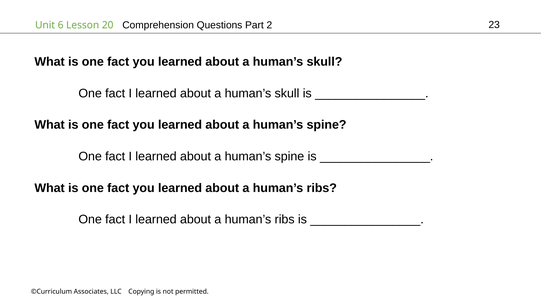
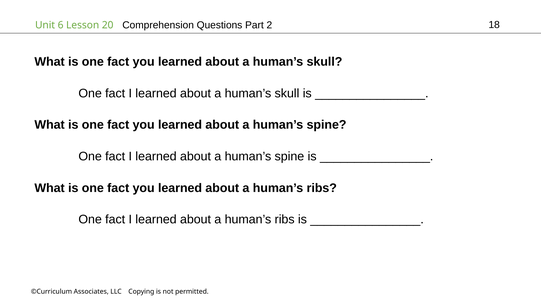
23: 23 -> 18 (494, 25)
